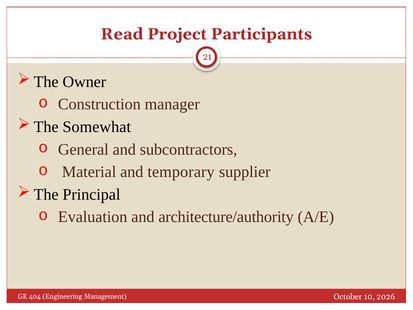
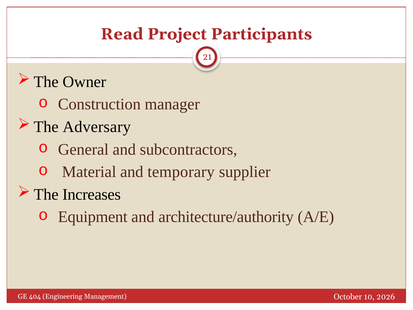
Somewhat: Somewhat -> Adversary (97, 127)
Principal: Principal -> Increases (92, 194)
Evaluation: Evaluation -> Equipment (93, 217)
